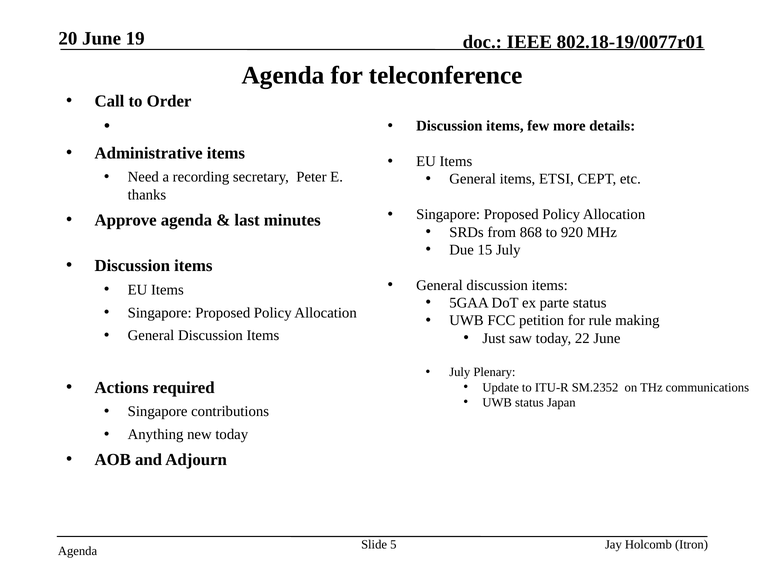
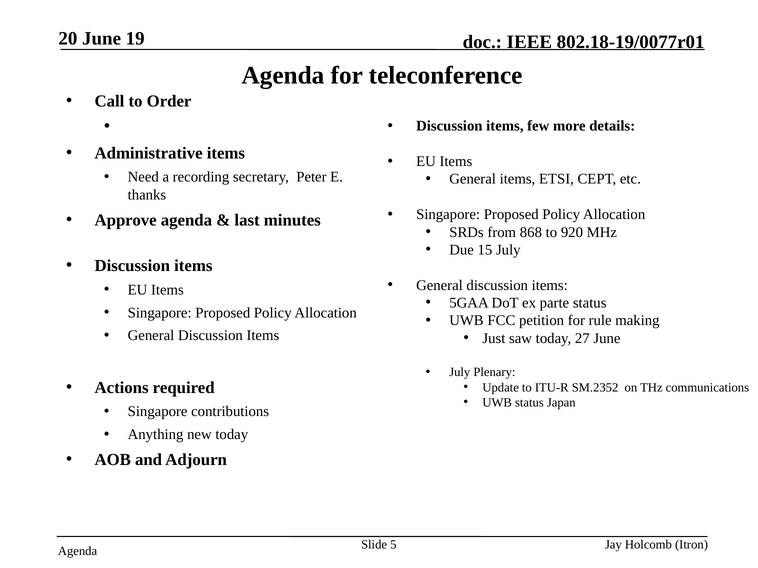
22: 22 -> 27 (582, 339)
